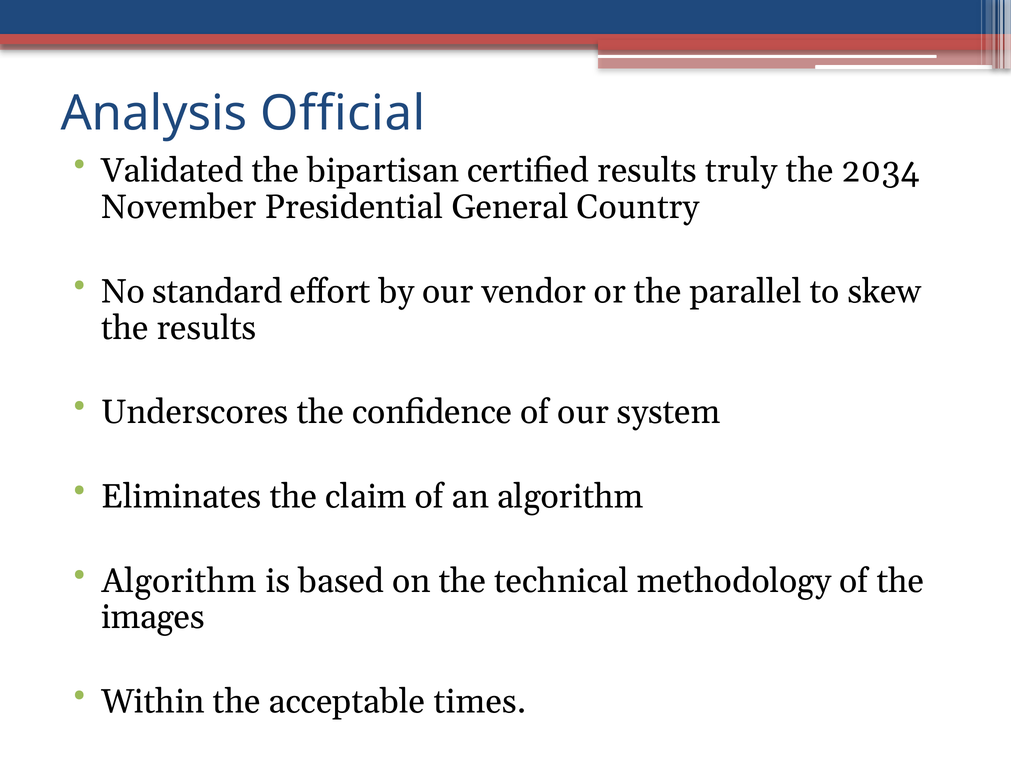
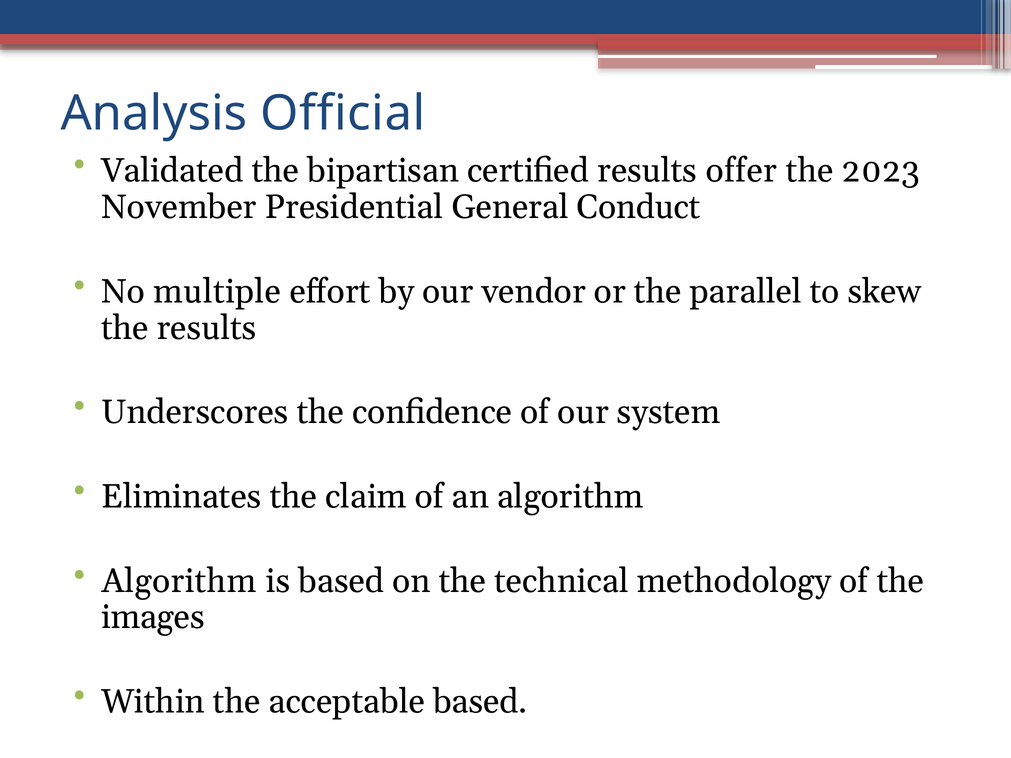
truly: truly -> offer (741, 171)
2034: 2034 -> 2023 (881, 171)
Country: Country -> Conduct (639, 207)
standard: standard -> multiple (217, 292)
acceptable times: times -> based (480, 702)
